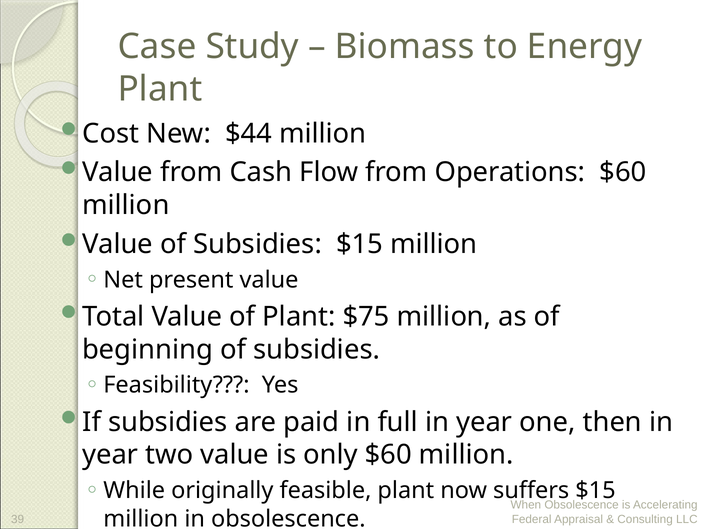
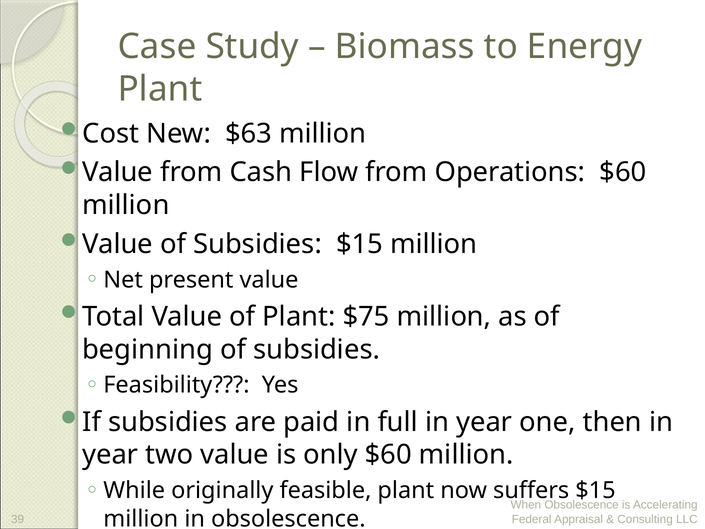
$44: $44 -> $63 (249, 134)
